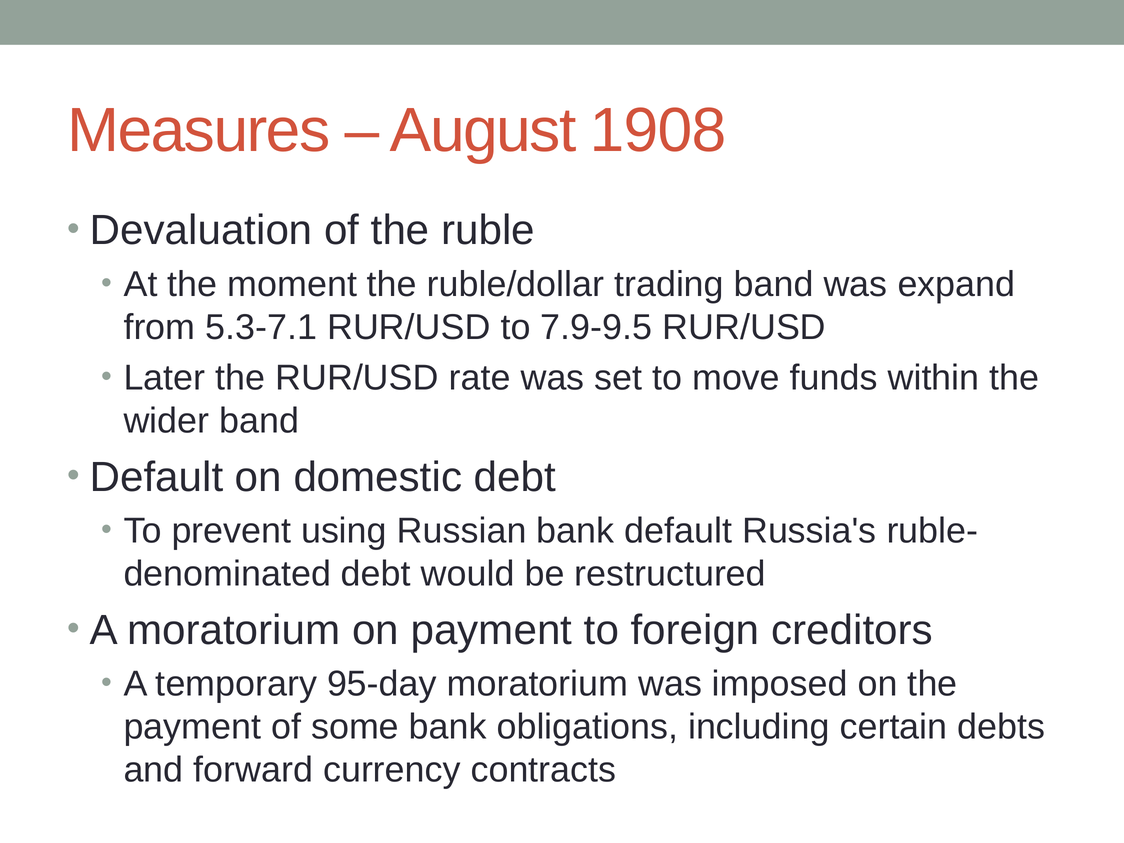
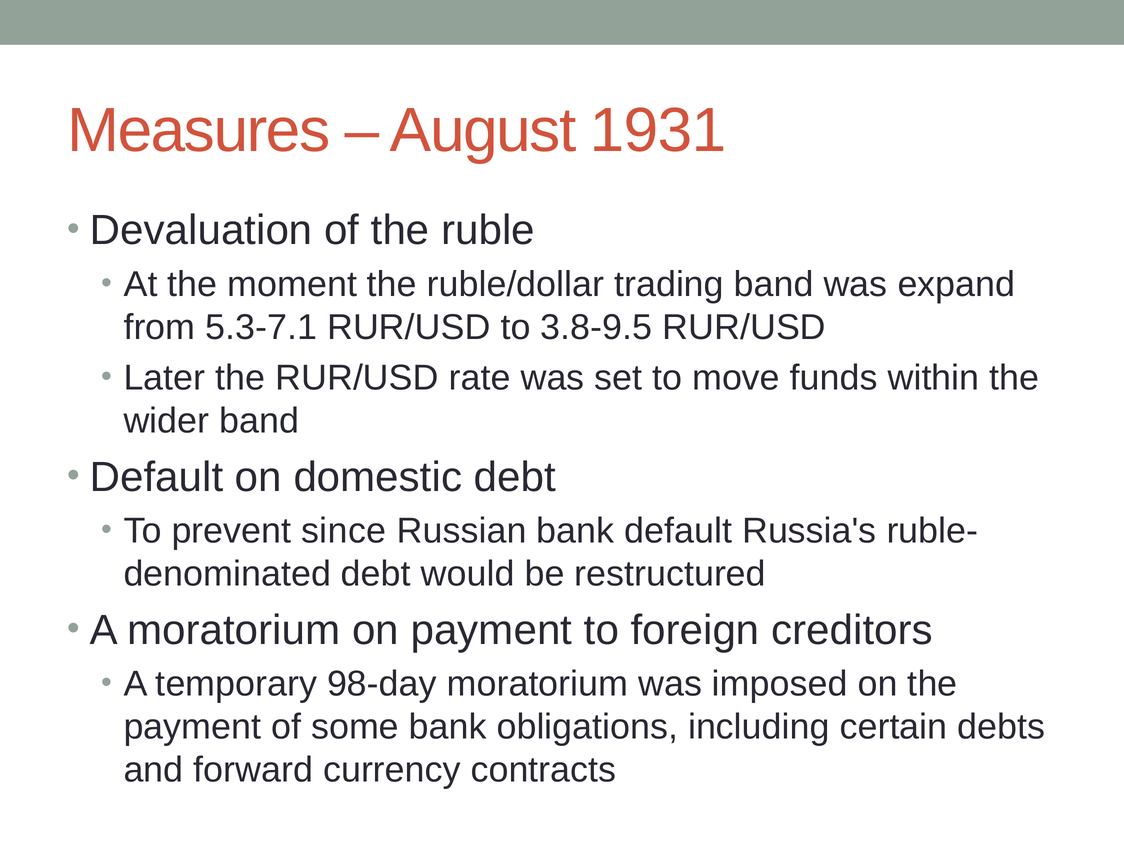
1908: 1908 -> 1931 (658, 131)
7.9-9.5: 7.9-9.5 -> 3.8-9.5 (596, 328)
using: using -> since (344, 531)
95-day: 95-day -> 98-day (382, 684)
